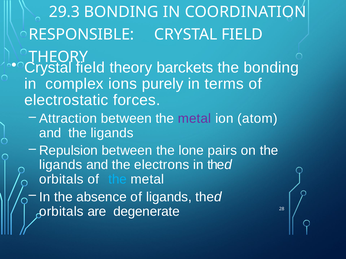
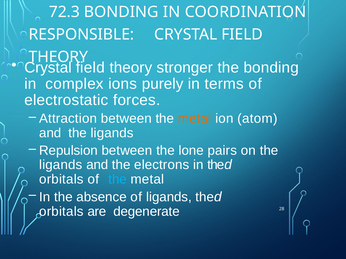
29.3: 29.3 -> 72.3 (64, 12)
barckets: barckets -> stronger (185, 68)
metal colour: purple -> orange (194, 119)
